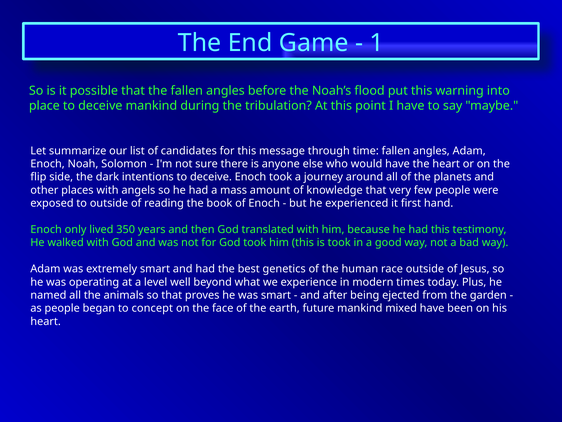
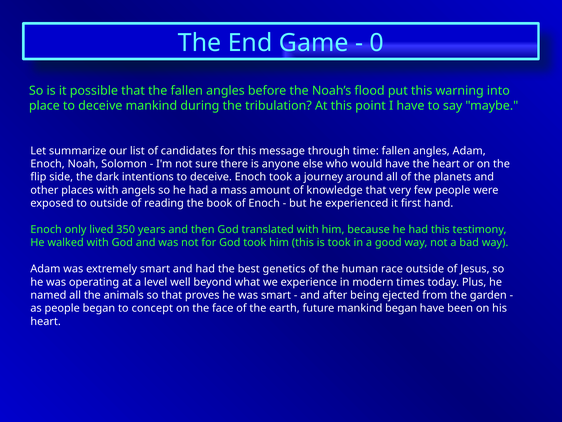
1: 1 -> 0 (377, 43)
mankind mixed: mixed -> began (401, 308)
